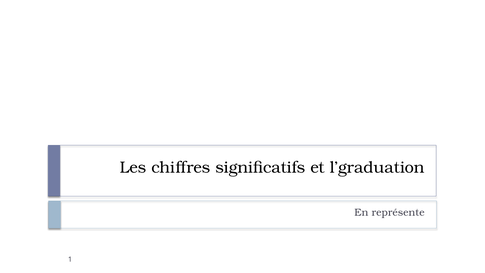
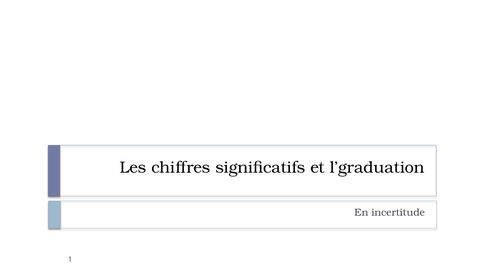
représente: représente -> incertitude (398, 212)
